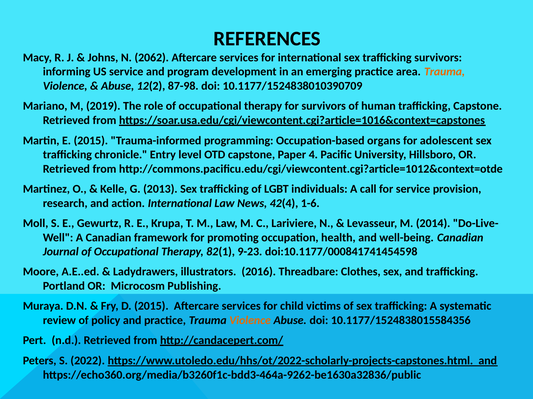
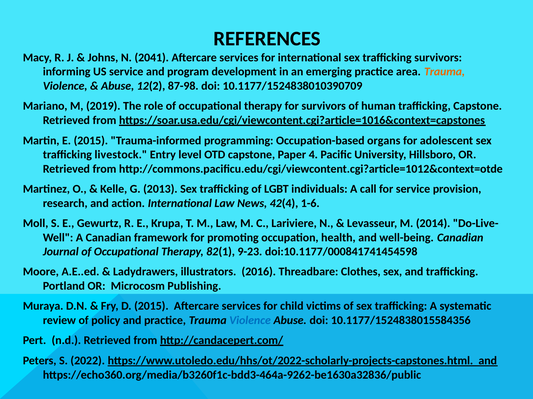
2062: 2062 -> 2041 (152, 58)
chronicle: chronicle -> livestock (121, 155)
Violence colour: orange -> blue (250, 321)
